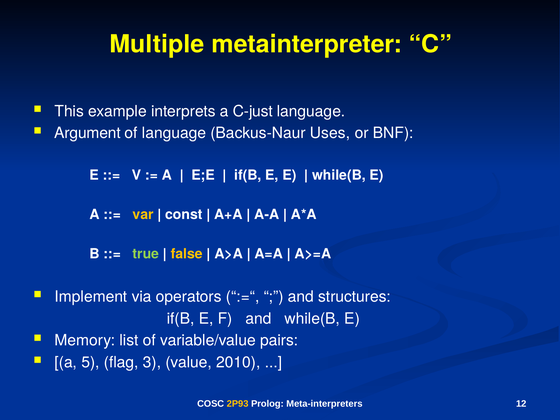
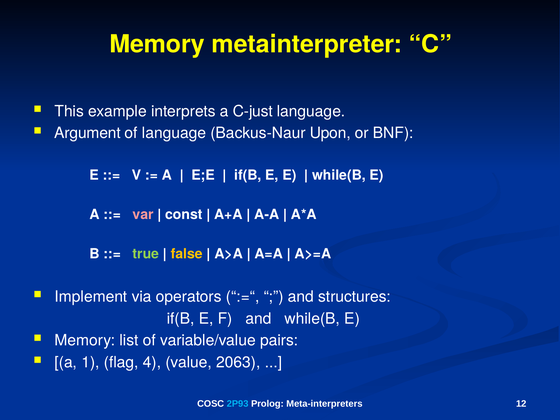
Multiple: Multiple -> Memory (157, 44)
Uses: Uses -> Upon (330, 133)
var colour: yellow -> pink (143, 215)
5: 5 -> 1 (90, 362)
3: 3 -> 4 (152, 362)
2010: 2010 -> 2063 (238, 362)
2P93 colour: yellow -> light blue (238, 404)
